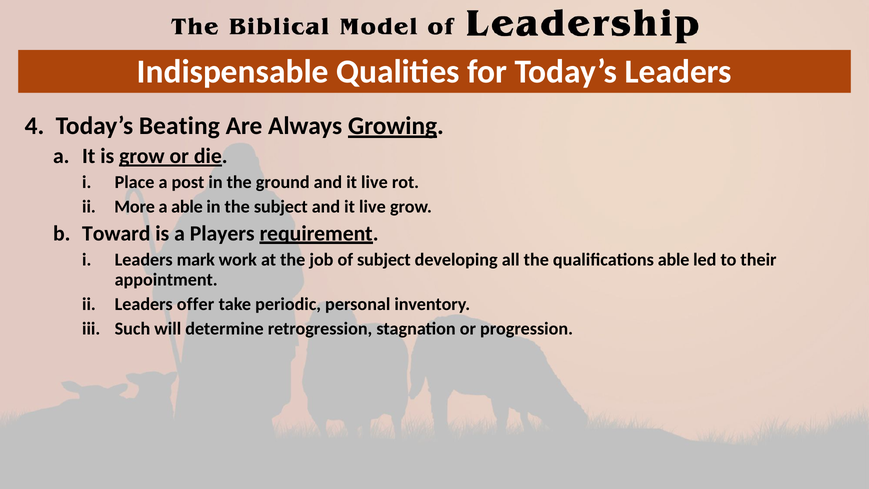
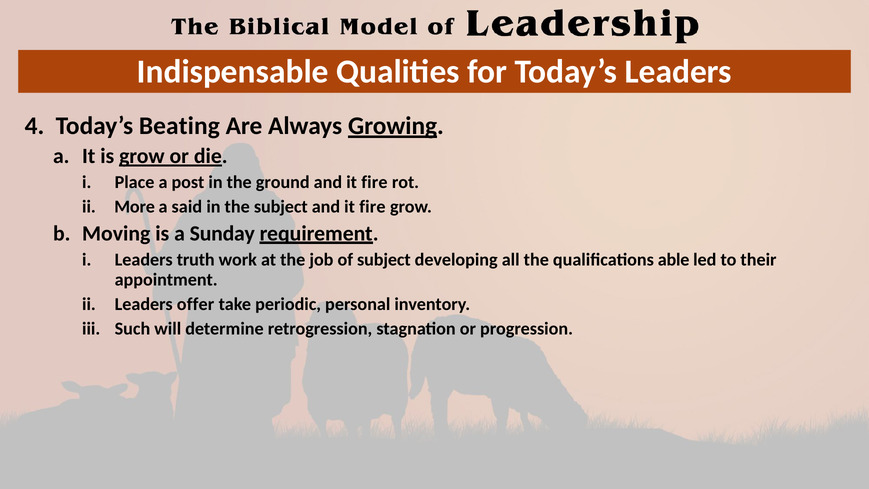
ground and it live: live -> fire (374, 182)
a able: able -> said (187, 207)
live: live -> fire (372, 207)
Toward: Toward -> Moving (116, 233)
Players: Players -> Sunday (222, 233)
mark: mark -> truth (196, 260)
